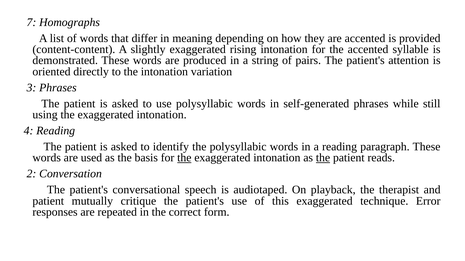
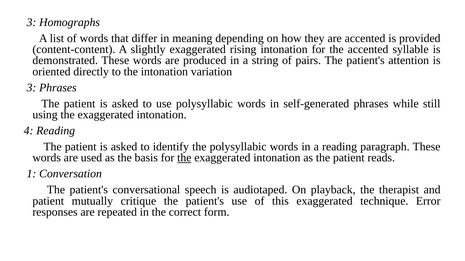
7: 7 -> 3 (31, 22)
the underline: present -> none (323, 158)
2: 2 -> 1 (31, 174)
